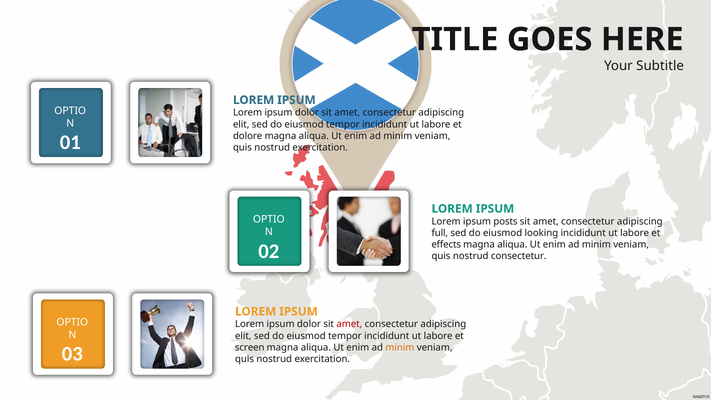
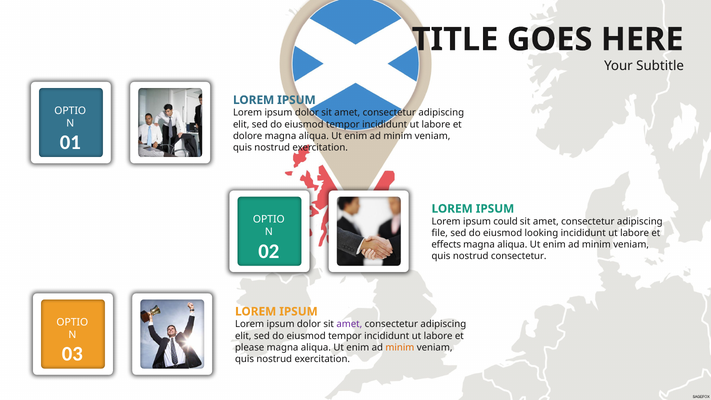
posts: posts -> could (505, 221)
full: full -> file (440, 233)
amet colour: red -> purple (349, 324)
screen: screen -> please (250, 347)
